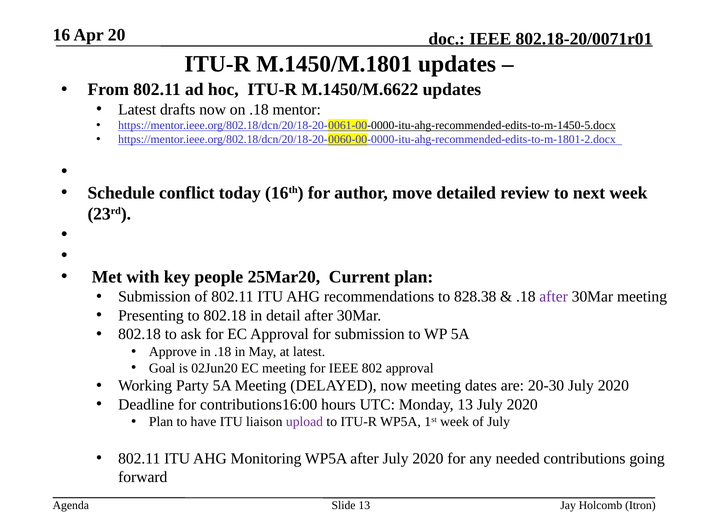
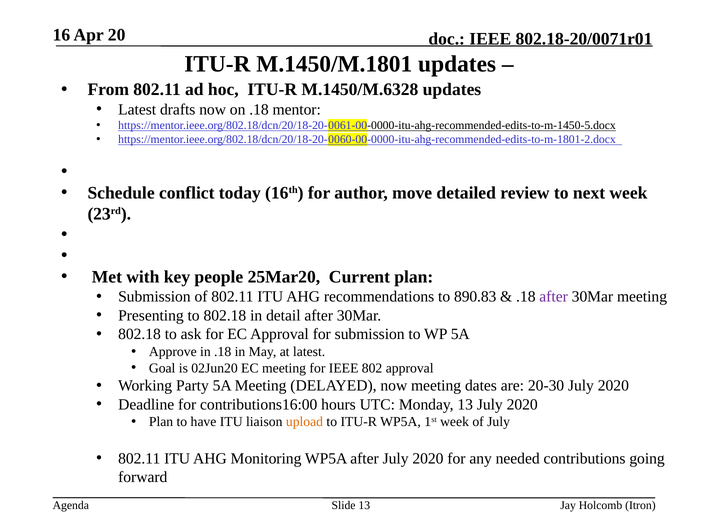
M.1450/M.6622: M.1450/M.6622 -> M.1450/M.6328 (360, 90)
828.38: 828.38 -> 890.83 (475, 297)
upload colour: purple -> orange (304, 422)
